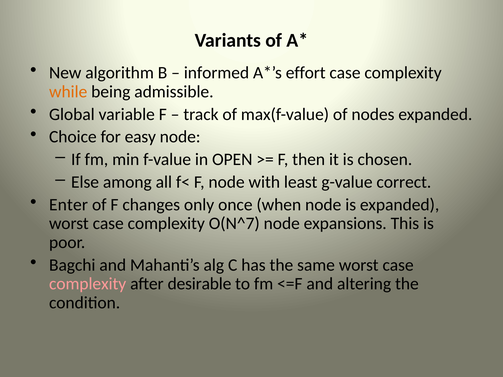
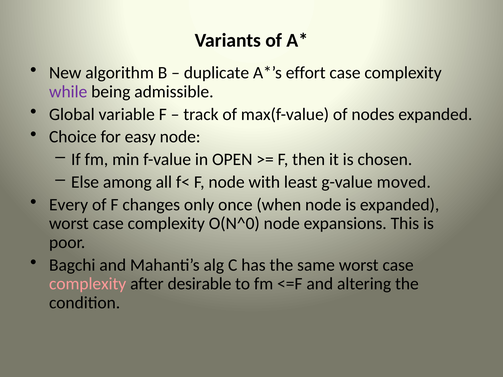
informed: informed -> duplicate (216, 73)
while colour: orange -> purple (68, 92)
correct: correct -> moved (404, 182)
Enter: Enter -> Every (69, 205)
O(N^7: O(N^7 -> O(N^0 (234, 224)
